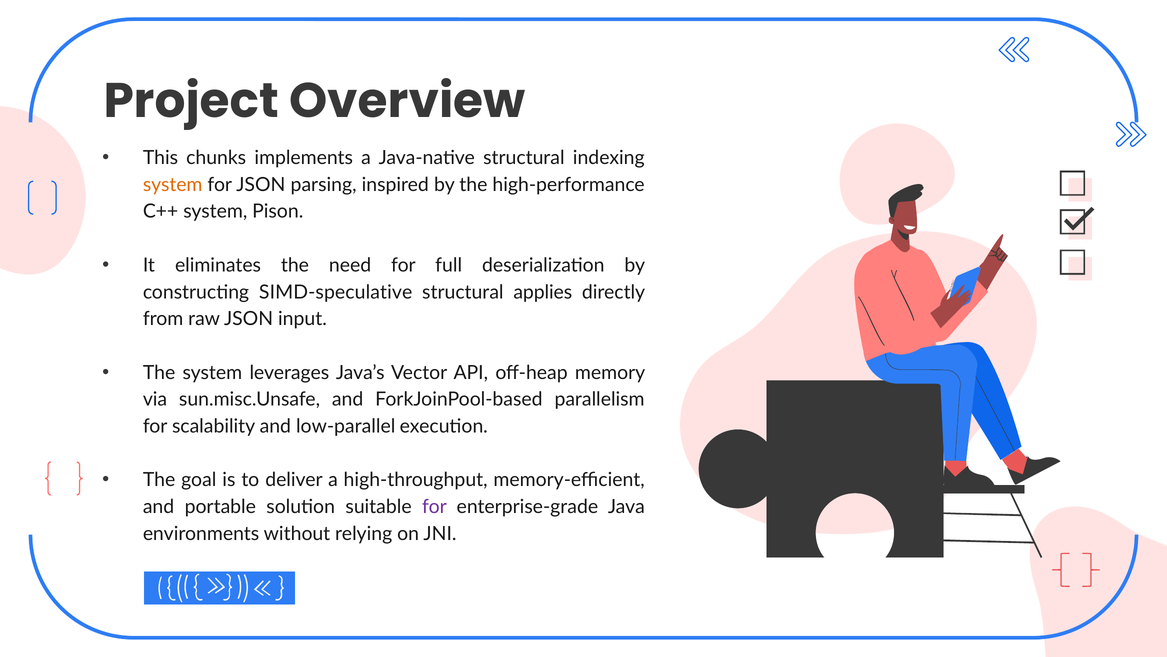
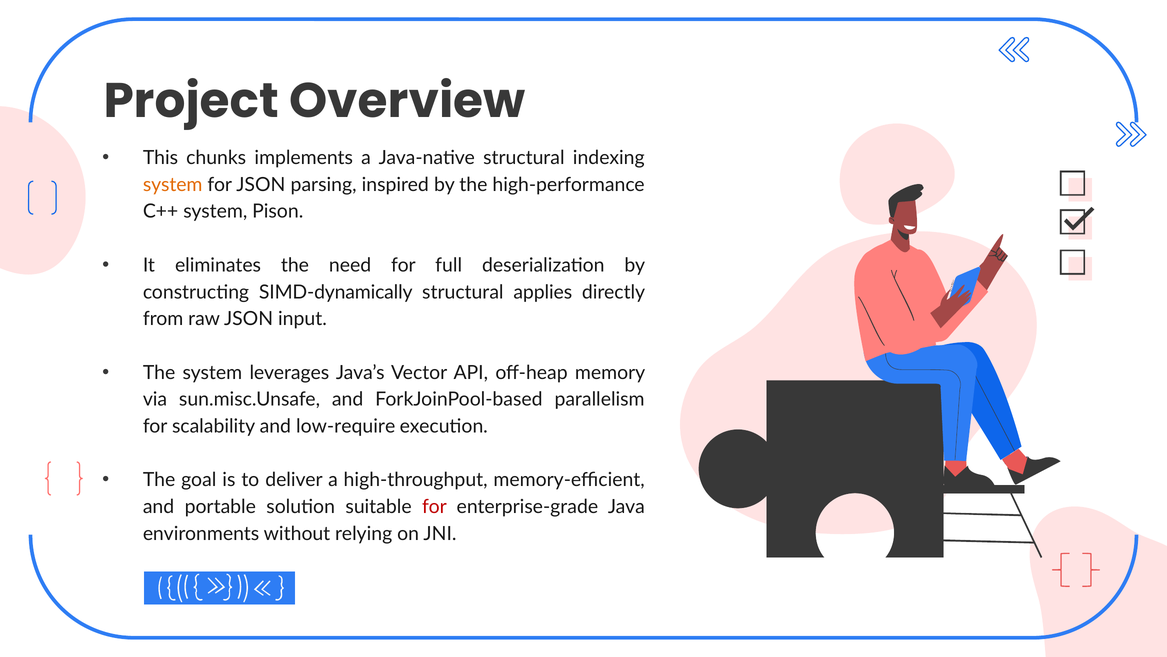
SIMD-speculative: SIMD-speculative -> SIMD-dynamically (336, 292)
low-parallel: low-parallel -> low-require (346, 426)
for colour: purple -> red (434, 507)
